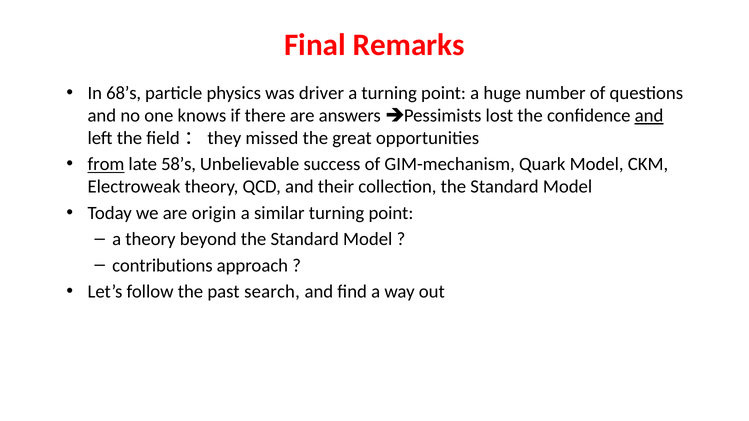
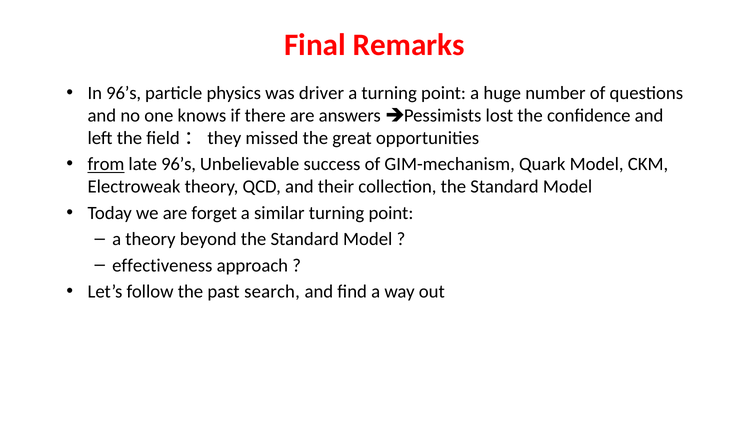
In 68’s: 68’s -> 96’s (124, 93)
and underline: present -> none (649, 116)
late 58’s: 58’s -> 96’s (179, 164)
origin: origin -> forget (214, 213)
contributions: contributions -> effectiveness (162, 266)
